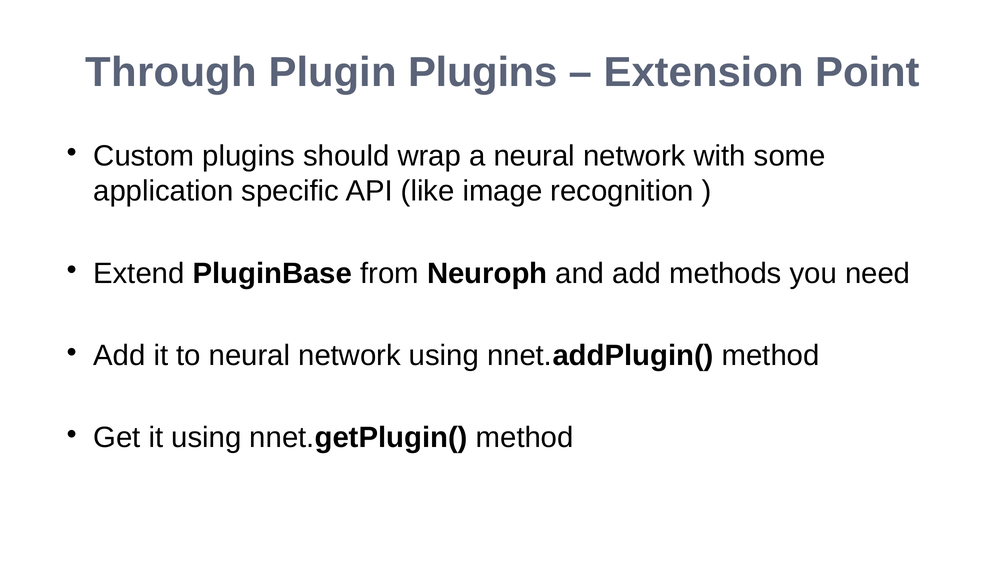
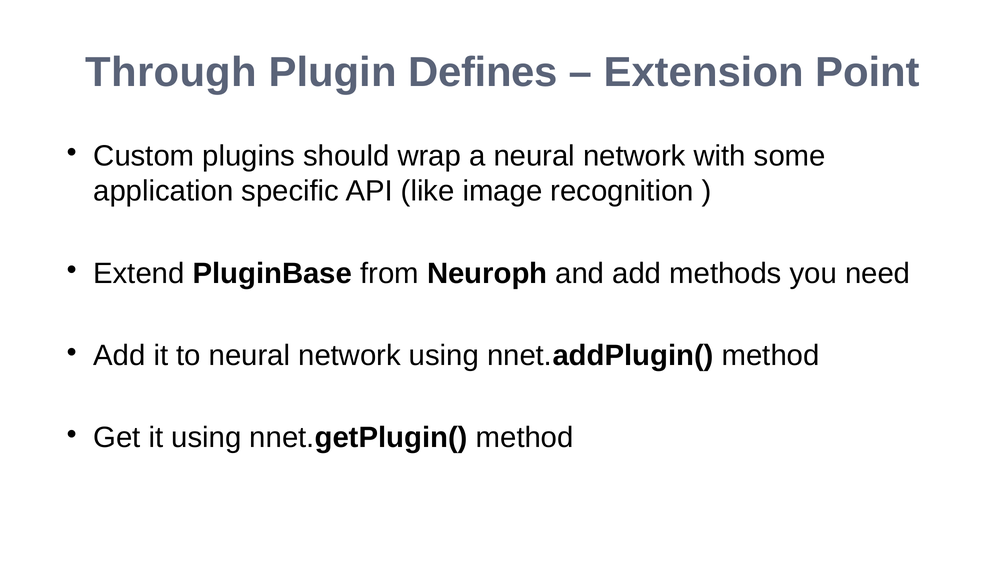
Plugin Plugins: Plugins -> Defines (483, 72)
